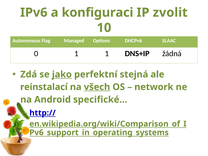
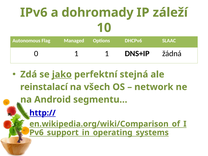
konfiguraci: konfiguraci -> dohromady (98, 13)
zvolit: zvolit -> záleží (170, 13)
všech underline: present -> none (97, 87)
specifické…: specifické… -> segmentu… (100, 100)
